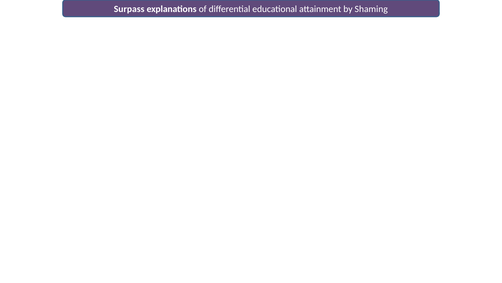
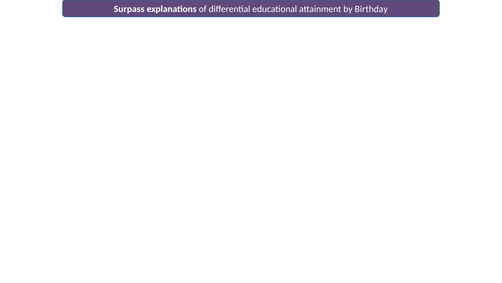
Shaming: Shaming -> Birthday (371, 9)
